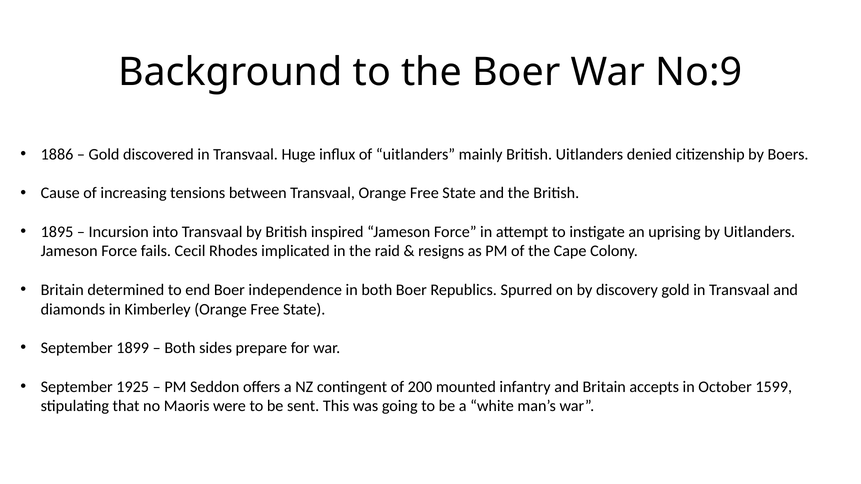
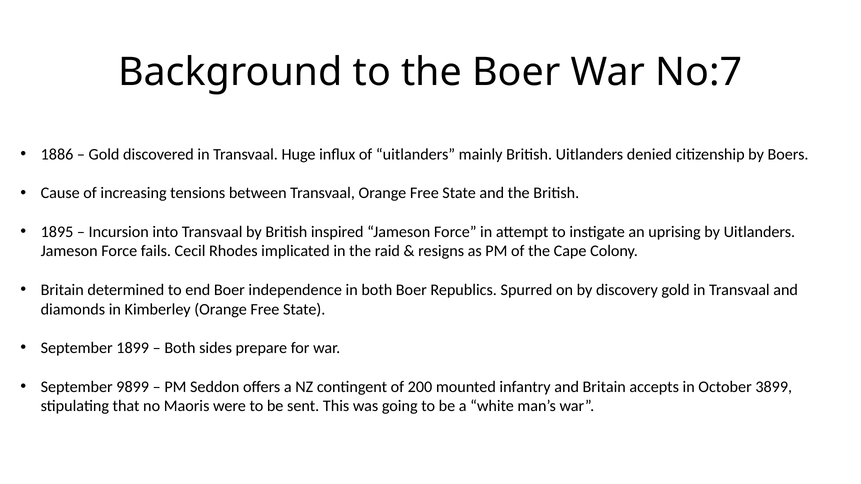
No:9: No:9 -> No:7 (699, 72)
1925: 1925 -> 9899 (133, 387)
1599: 1599 -> 3899 (774, 387)
